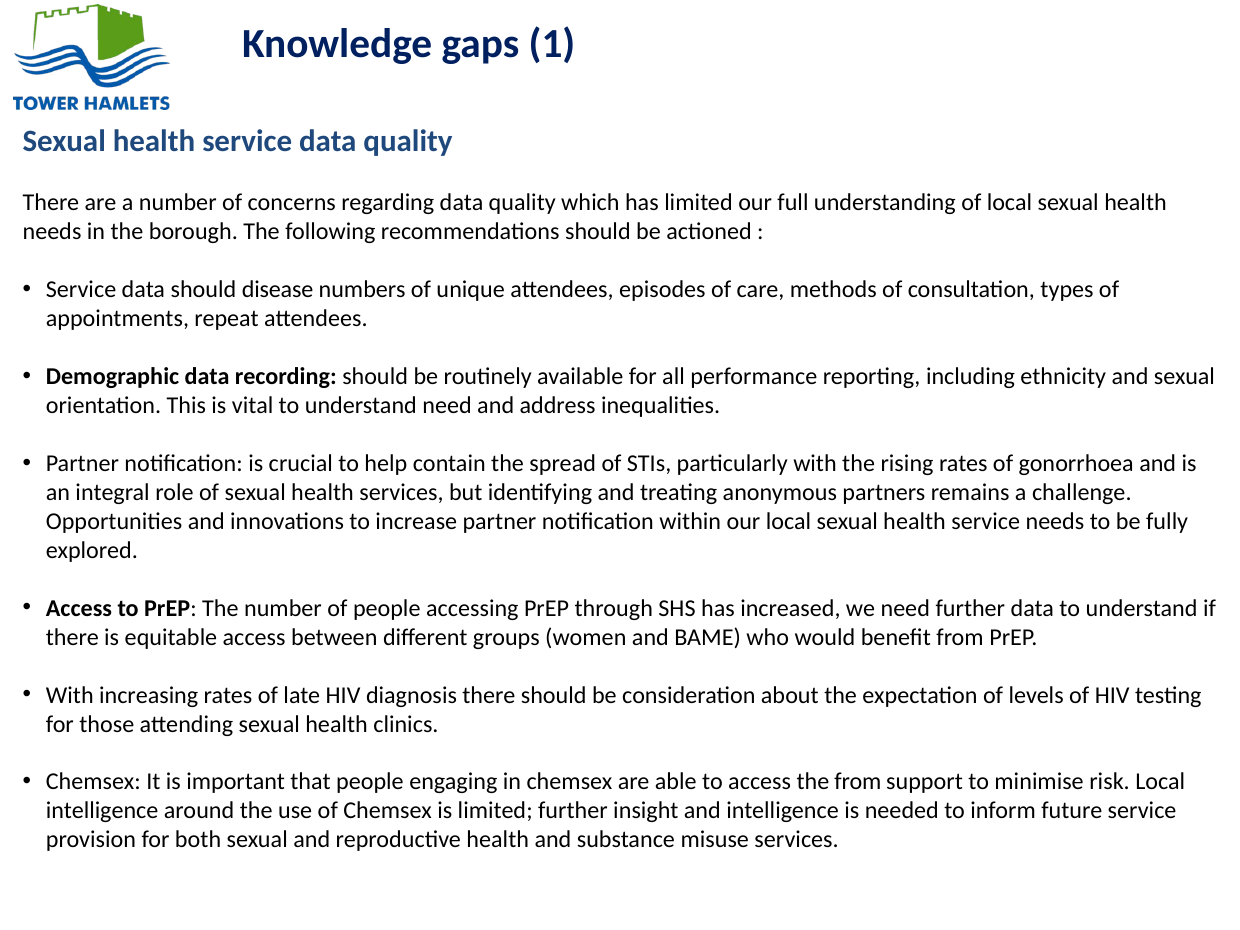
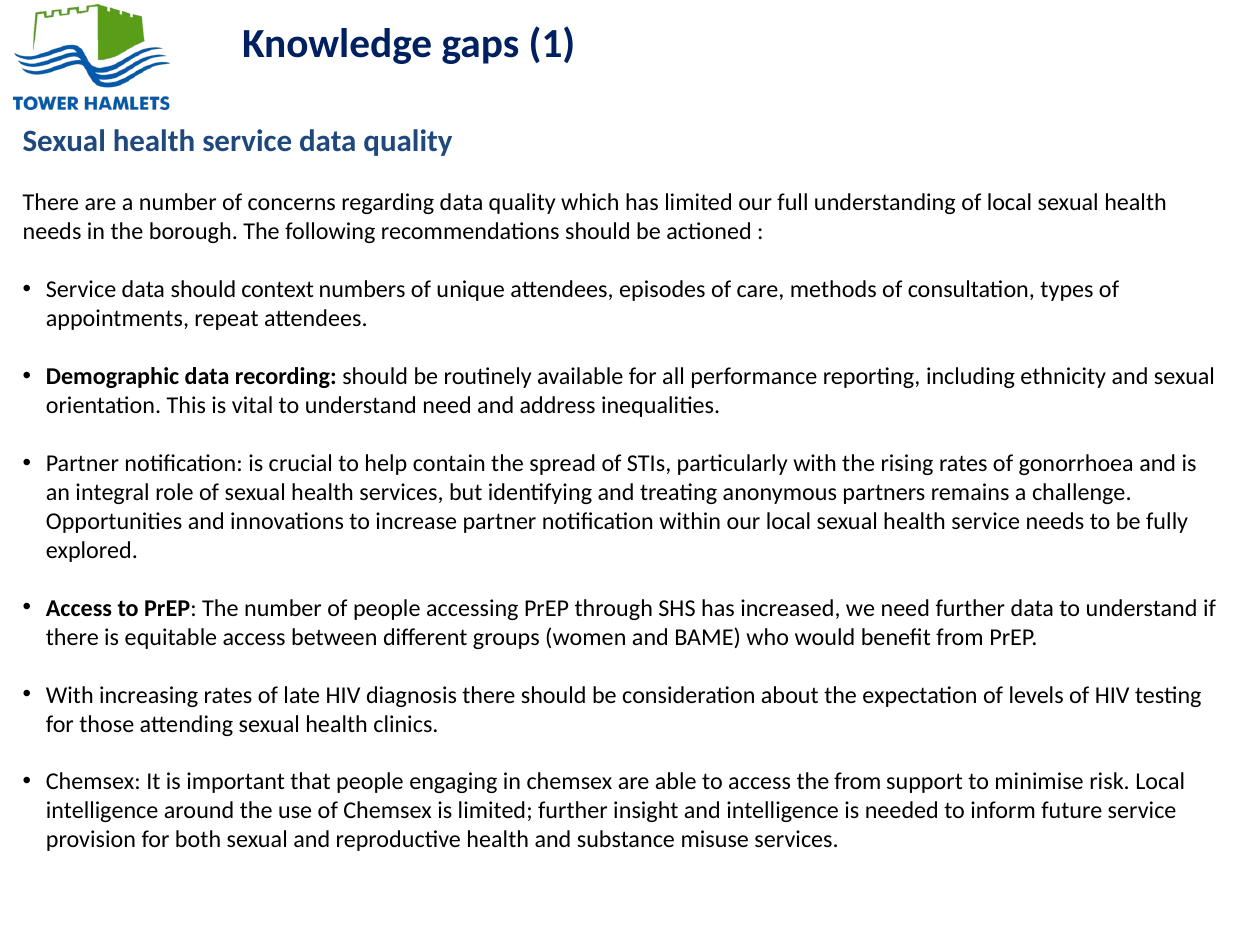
disease: disease -> context (278, 290)
